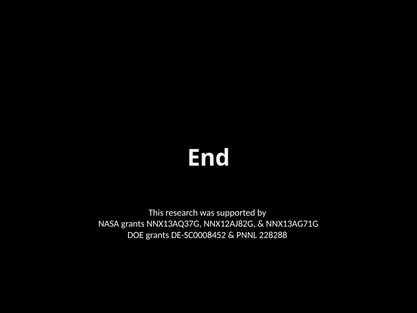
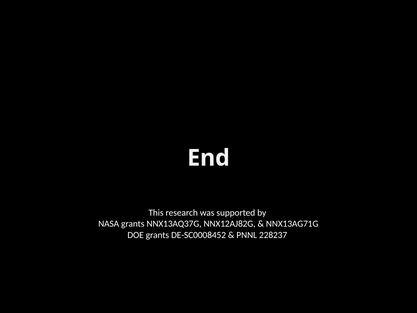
228288: 228288 -> 228237 (273, 235)
